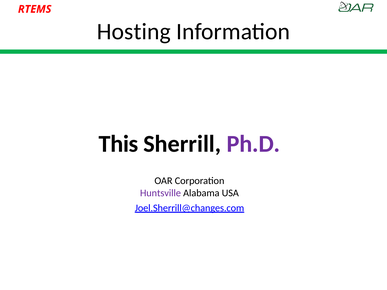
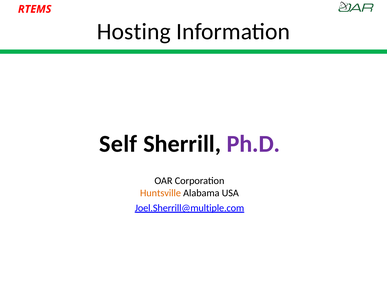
This: This -> Self (118, 144)
Huntsville colour: purple -> orange (160, 193)
Joel.Sherrill@changes.com: Joel.Sherrill@changes.com -> Joel.Sherrill@multiple.com (189, 208)
